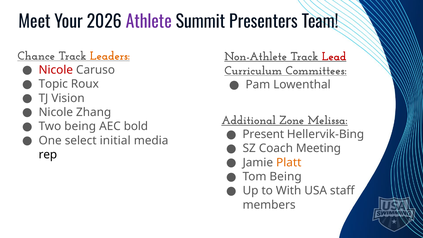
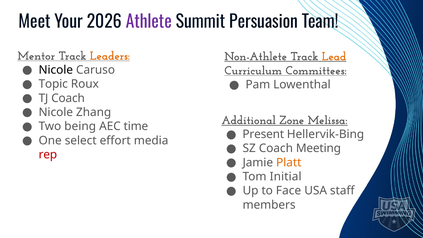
Presenters: Presenters -> Persuasion (264, 22)
Chance: Chance -> Mentor (36, 56)
Lead colour: red -> orange (334, 56)
Nicole colour: red -> black (56, 70)
TJ Vision: Vision -> Coach (68, 98)
bold: bold -> time (136, 126)
initial: initial -> effort (115, 140)
rep colour: black -> red (48, 155)
Tom Being: Being -> Initial (286, 177)
With: With -> Face (289, 191)
